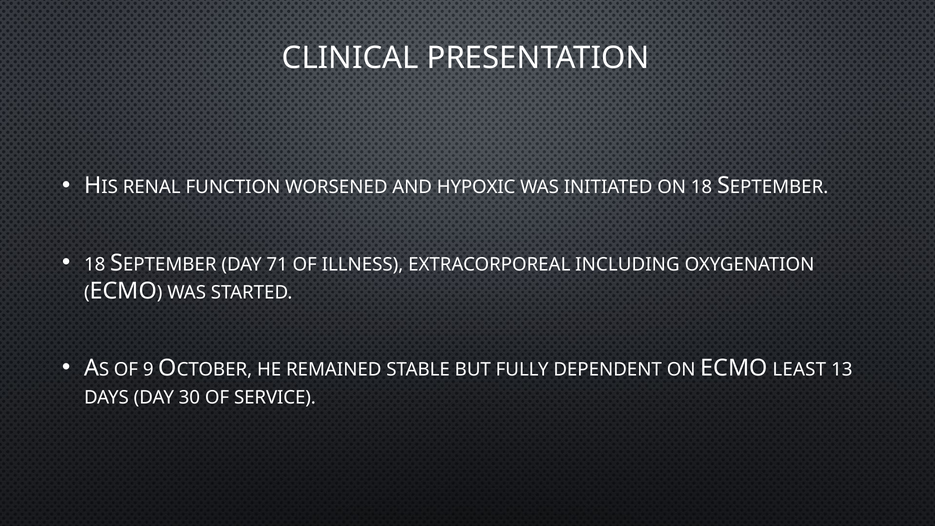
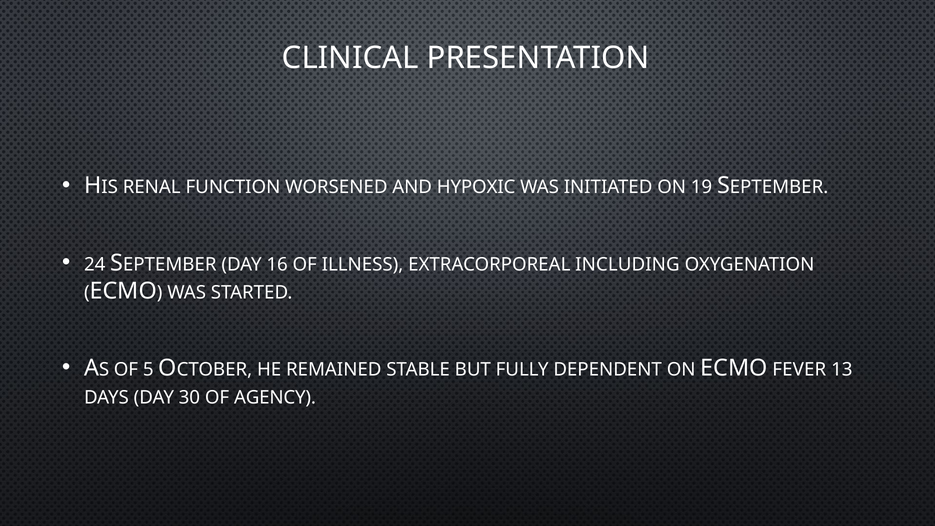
ON 18: 18 -> 19 (701, 187)
18: 18 -> 24 (95, 264)
71: 71 -> 16 (277, 264)
9: 9 -> 5 (148, 370)
LEAST: LEAST -> FEVER (799, 370)
SERVICE: SERVICE -> AGENCY (275, 398)
